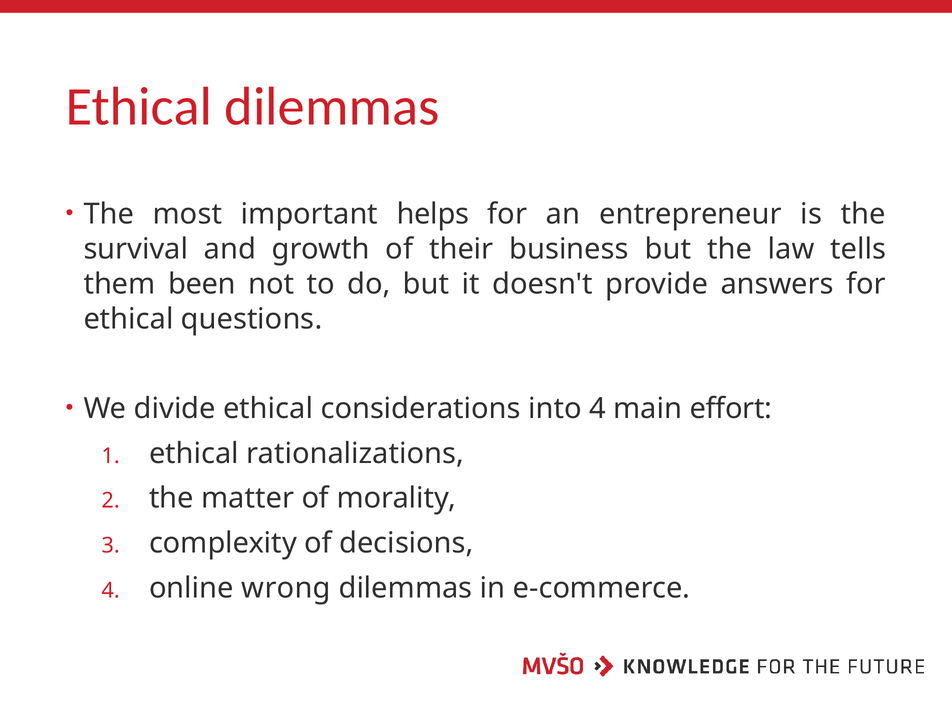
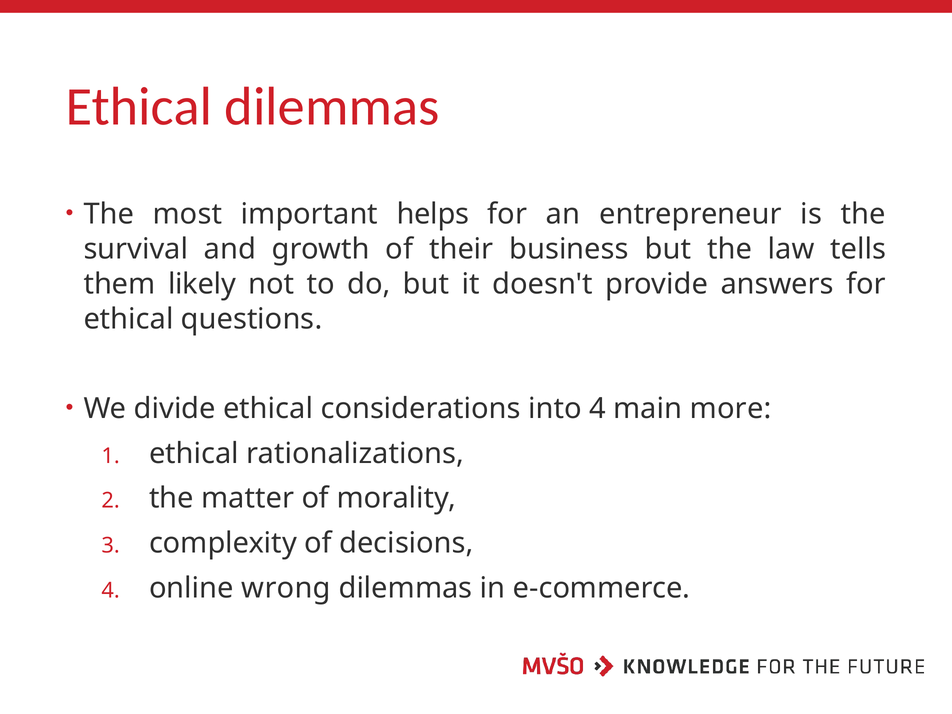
been: been -> likely (202, 284)
effort: effort -> more (731, 409)
